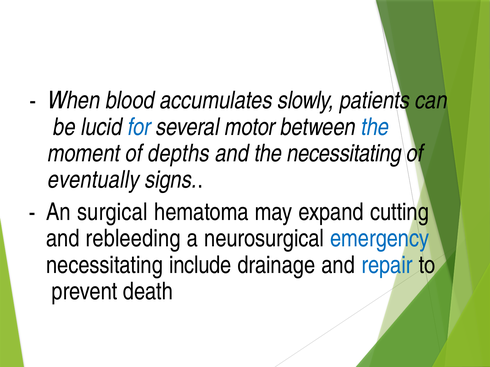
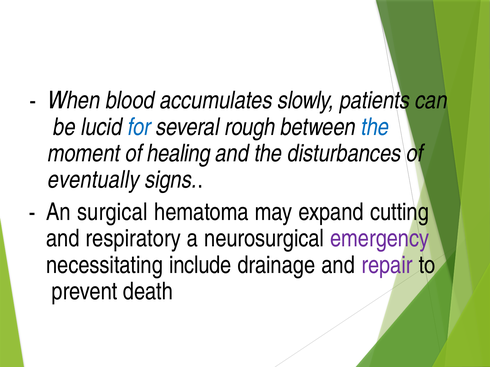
motor: motor -> rough (250, 127)
depths: depths -> healing (179, 154)
the necessitating: necessitating -> disturbances (344, 154)
rebleeding: rebleeding -> respiratory (133, 239)
emergency colour: blue -> purple (380, 239)
repair colour: blue -> purple (387, 265)
